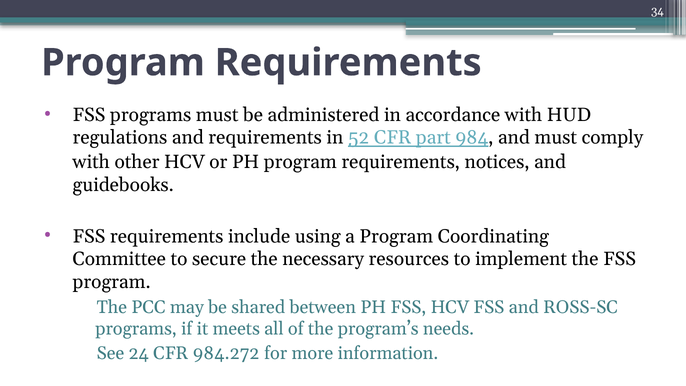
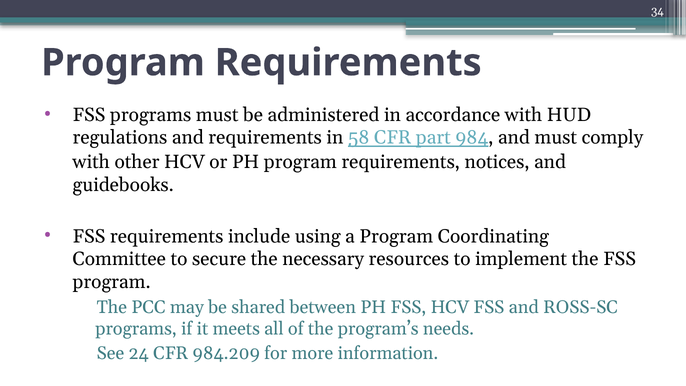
52: 52 -> 58 (359, 138)
984.272: 984.272 -> 984.209 (226, 353)
